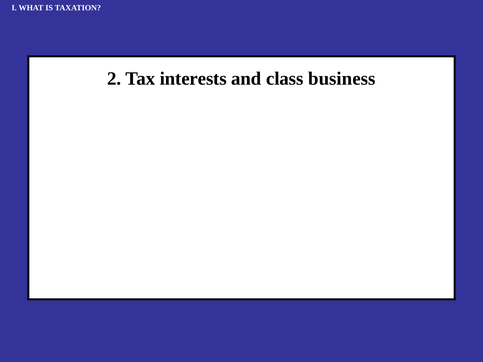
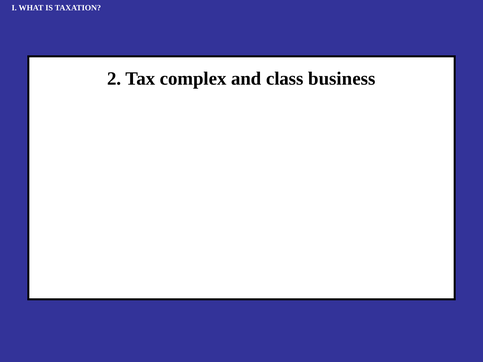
interests: interests -> complex (193, 79)
